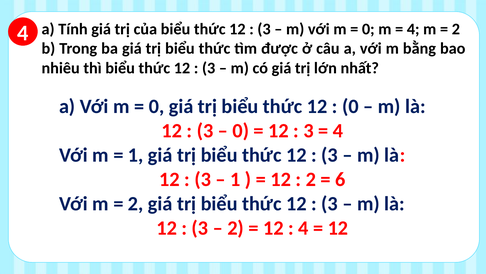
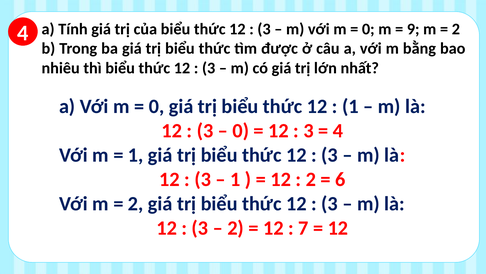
4: 4 -> 9 (413, 29)
0: 0 -> 1 (350, 106)
4: 4 -> 7 (303, 228)
